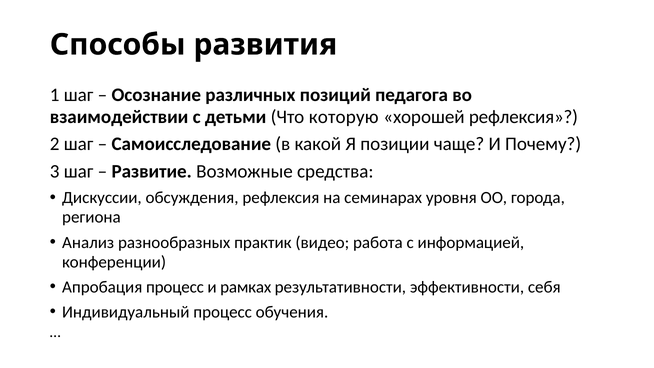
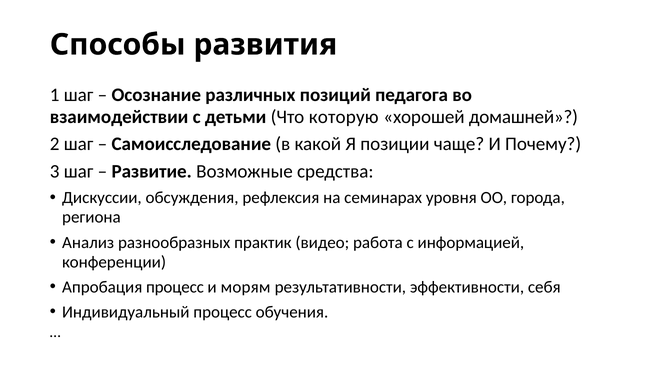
хорошей рефлексия: рефлексия -> домашней (523, 117)
рамках: рамках -> морям (246, 287)
